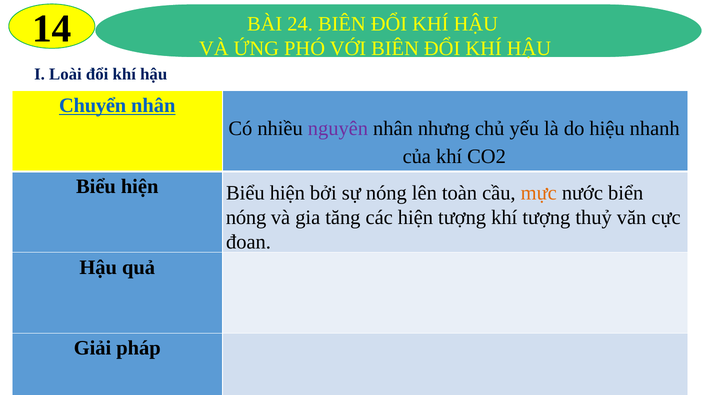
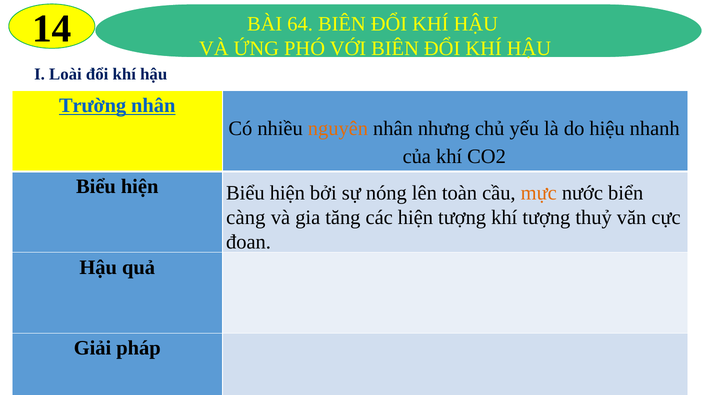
24: 24 -> 64 (300, 24)
Chuyển: Chuyển -> Trường (93, 106)
nguyên colour: purple -> orange (338, 128)
nóng: nóng -> càng (246, 217)
